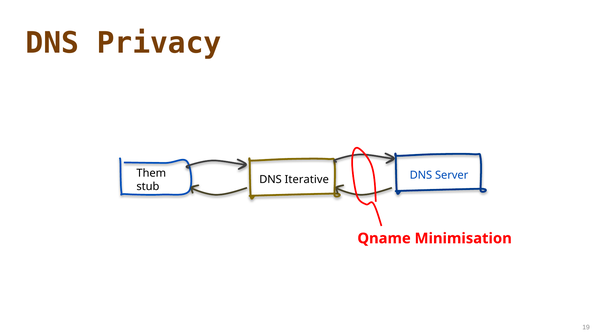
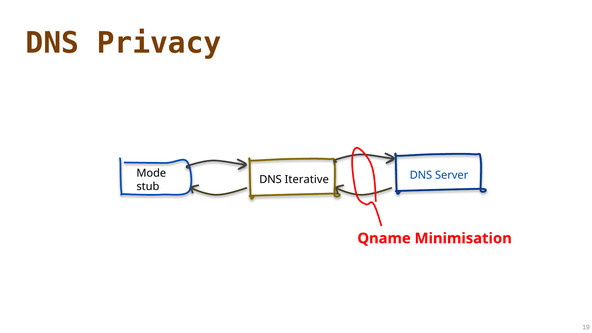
Them: Them -> Mode (151, 173)
